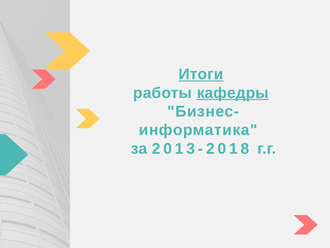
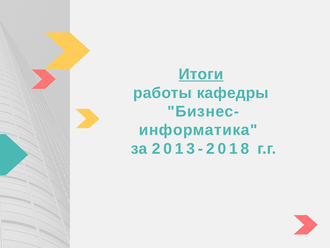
кафедры underline: present -> none (233, 93)
